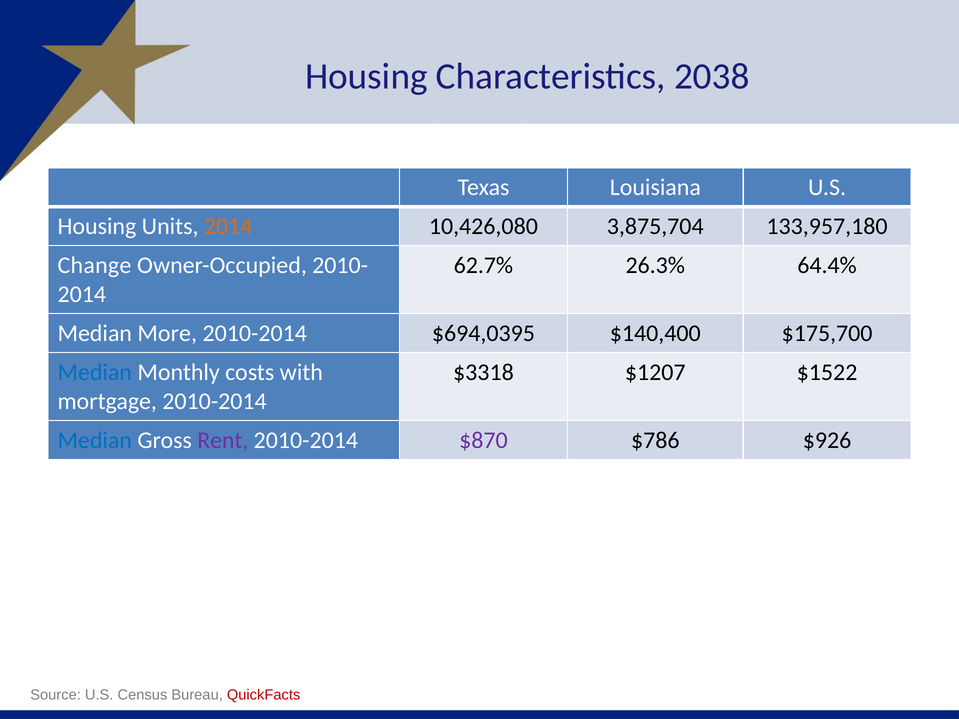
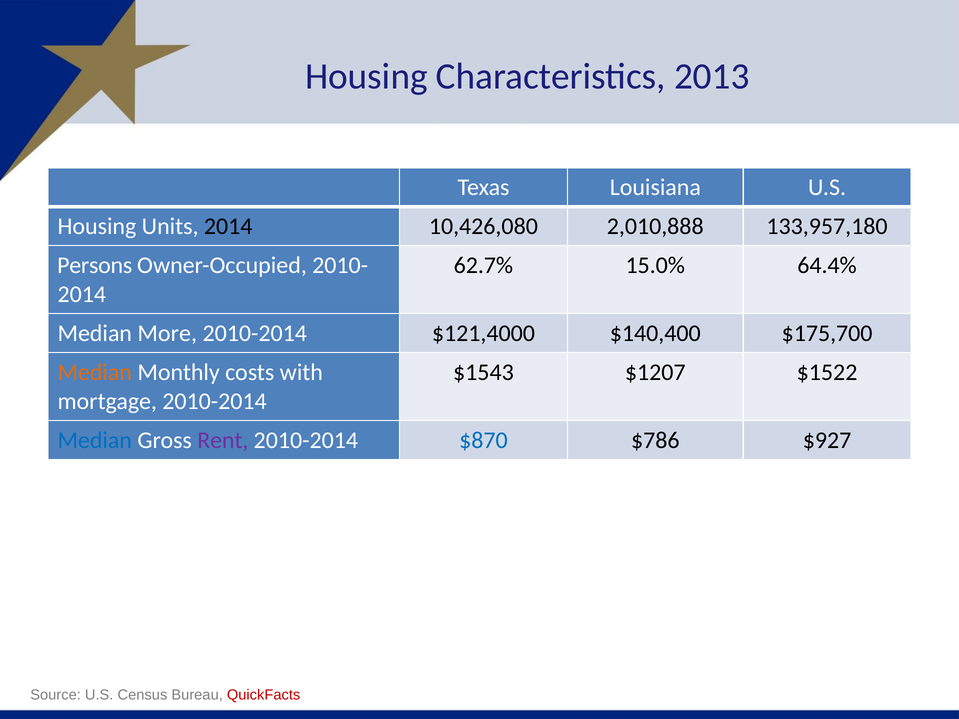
2038: 2038 -> 2013 (712, 77)
2014 colour: orange -> black (228, 226)
3,875,704: 3,875,704 -> 2,010,888 (655, 226)
Change: Change -> Persons (95, 265)
26.3%: 26.3% -> 15.0% (655, 265)
$694,0395: $694,0395 -> $121,4000 (483, 333)
Median colour: blue -> orange (95, 372)
$3318: $3318 -> $1543 (483, 372)
$870 colour: purple -> blue (483, 441)
$926: $926 -> $927 (827, 441)
